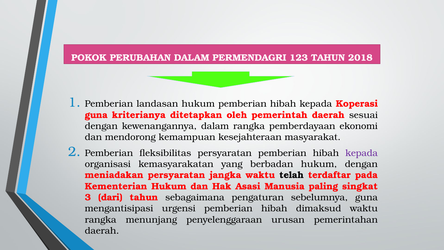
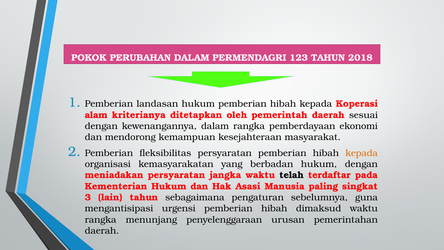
guna: guna -> alam (96, 115)
kepada colour: purple -> orange (362, 153)
dari: dari -> lain (110, 197)
